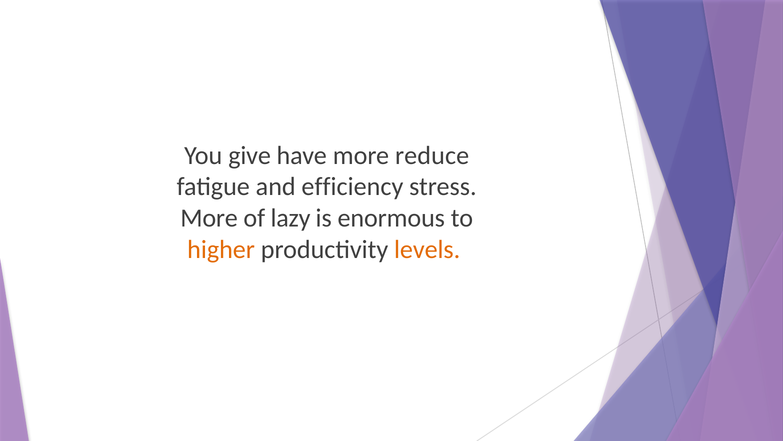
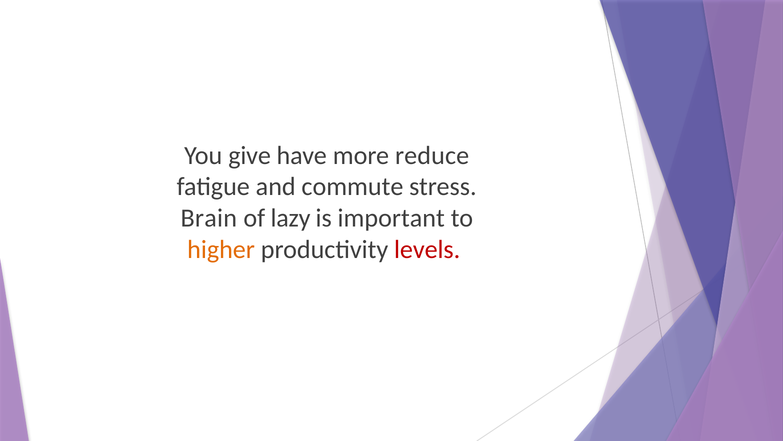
efficiency: efficiency -> commute (352, 187)
More: More -> Brain (209, 218)
enormous: enormous -> important (391, 218)
levels colour: orange -> red (427, 249)
